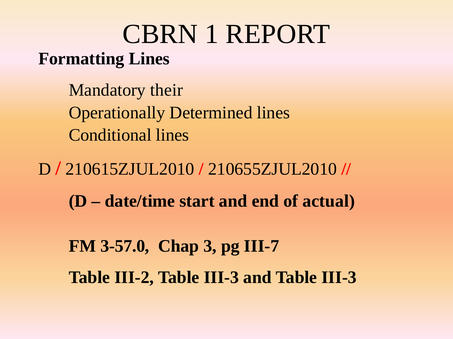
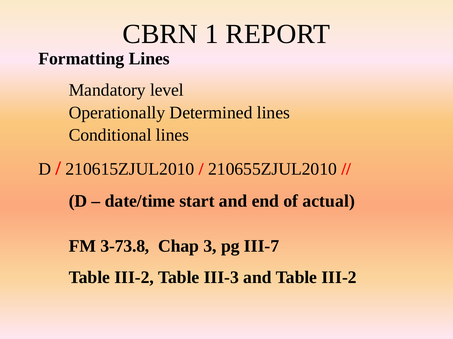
their: their -> level (167, 90)
3-57.0: 3-57.0 -> 3-73.8 (125, 247)
and Table III-3: III-3 -> III-2 (339, 278)
